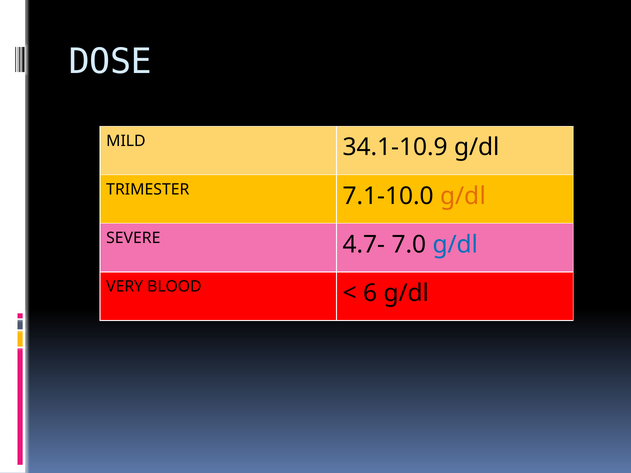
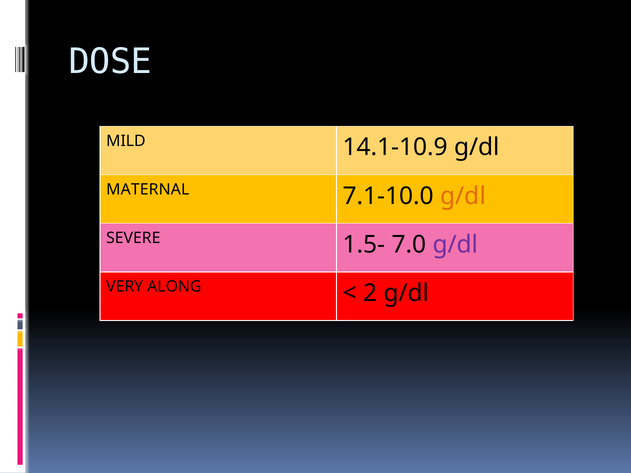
34.1-10.9: 34.1-10.9 -> 14.1-10.9 (395, 147)
TRIMESTER: TRIMESTER -> MATERNAL (148, 190)
4.7-: 4.7- -> 1.5- (364, 245)
g/dl colour: blue -> purple (455, 245)
BLOOD: BLOOD -> ALONG (174, 287)
6: 6 -> 2 (370, 293)
